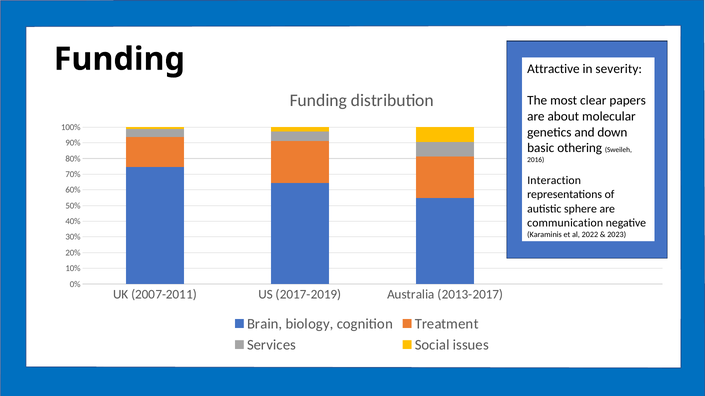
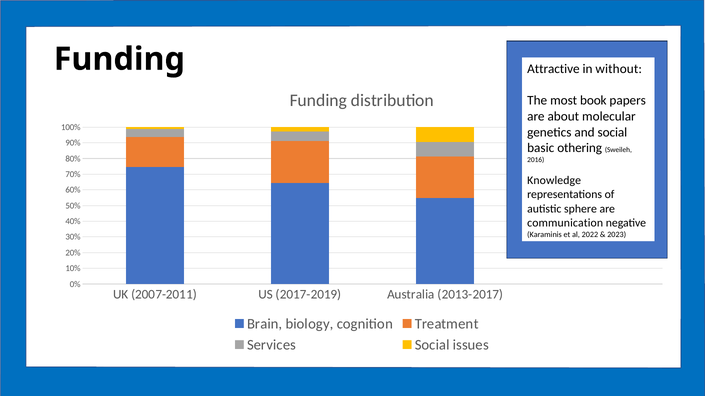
severity: severity -> without (619, 69)
clear: clear -> book (593, 101)
and down: down -> social (612, 132)
Interaction: Interaction -> Knowledge (554, 181)
